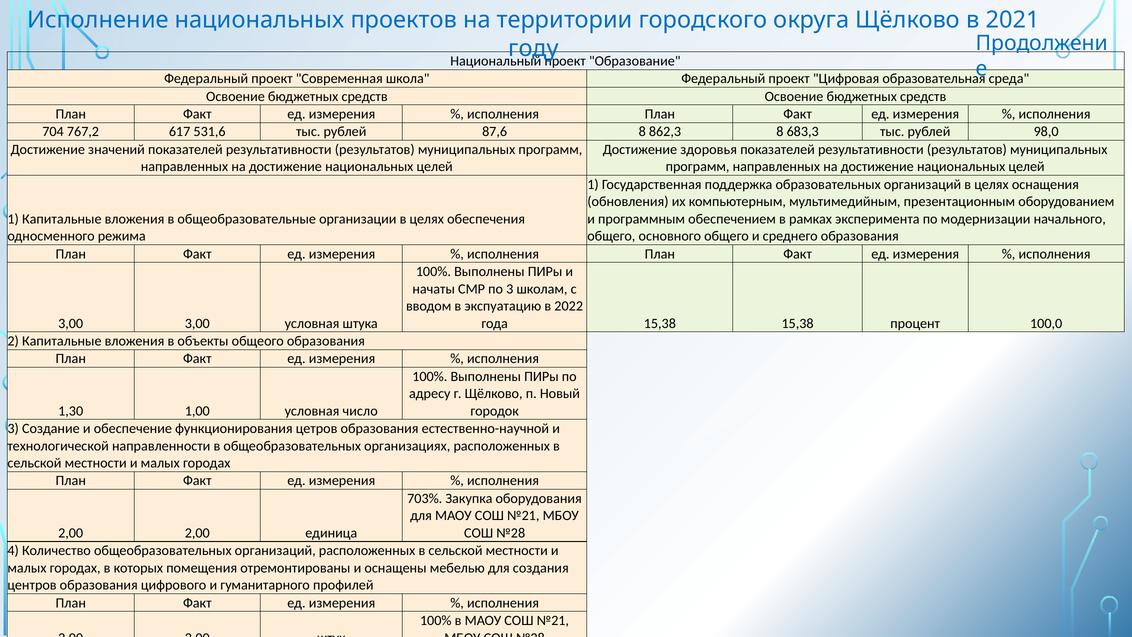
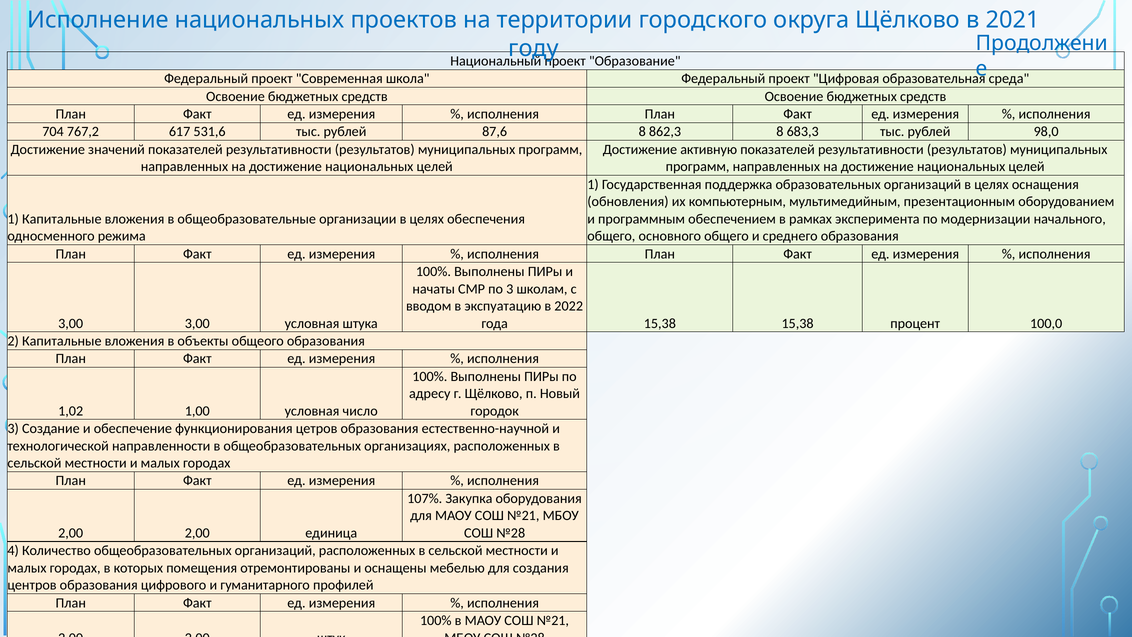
здоровья: здоровья -> активную (709, 149)
1,30: 1,30 -> 1,02 (71, 411)
703%: 703% -> 107% (425, 498)
